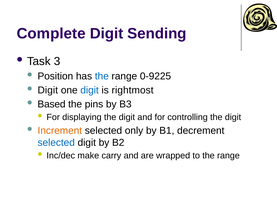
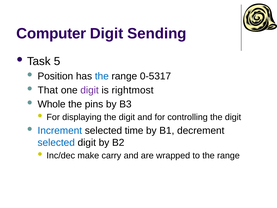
Complete: Complete -> Computer (51, 34)
3: 3 -> 5 (57, 61)
0-9225: 0-9225 -> 0-5317 (155, 76)
Digit: Digit -> That (48, 90)
digit colour: blue -> purple (90, 90)
Based: Based -> Whole (52, 104)
Increment colour: orange -> blue (60, 130)
only: only -> time (134, 130)
